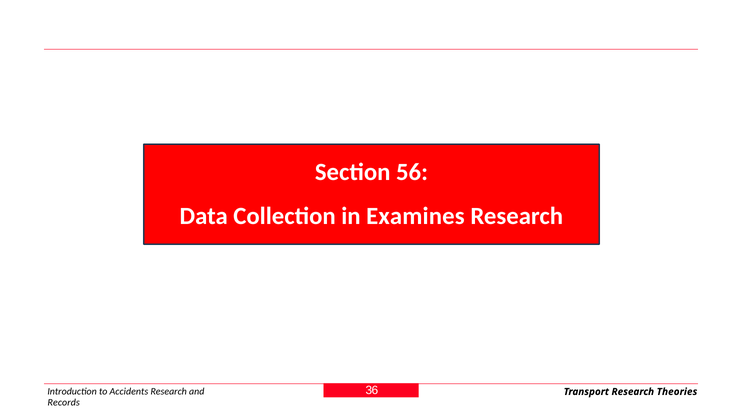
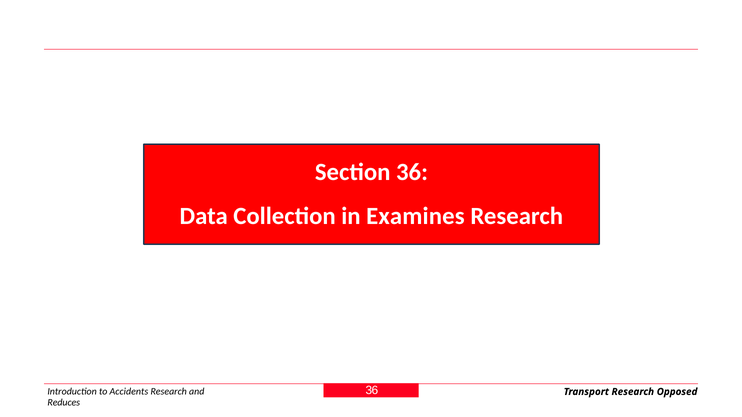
Section 56: 56 -> 36 (412, 172)
Theories: Theories -> Opposed (677, 392)
Records: Records -> Reduces (64, 403)
